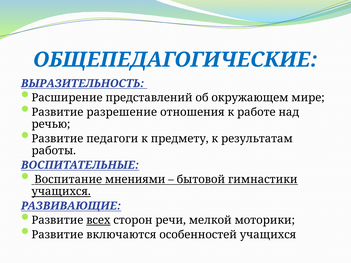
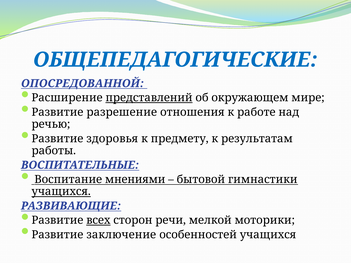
ВЫРАЗИТЕЛЬНОСТЬ: ВЫРАЗИТЕЛЬНОСТЬ -> ОПОСРЕДОВАННОЙ (83, 84)
представлений underline: none -> present (149, 98)
педагоги: педагоги -> здоровья (112, 139)
включаются: включаются -> заключение (121, 235)
